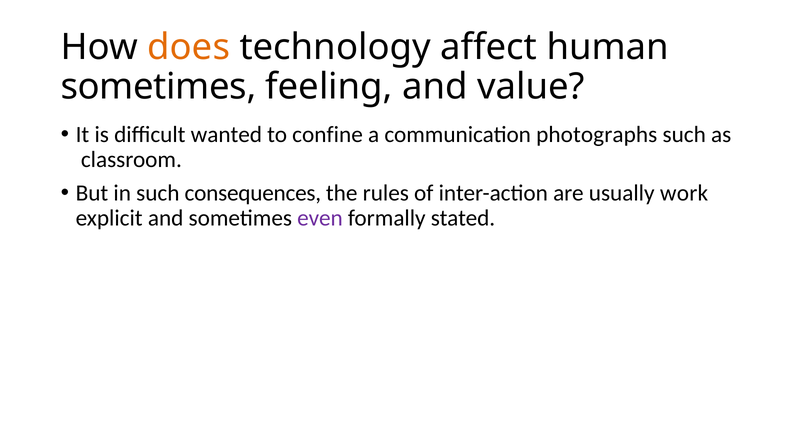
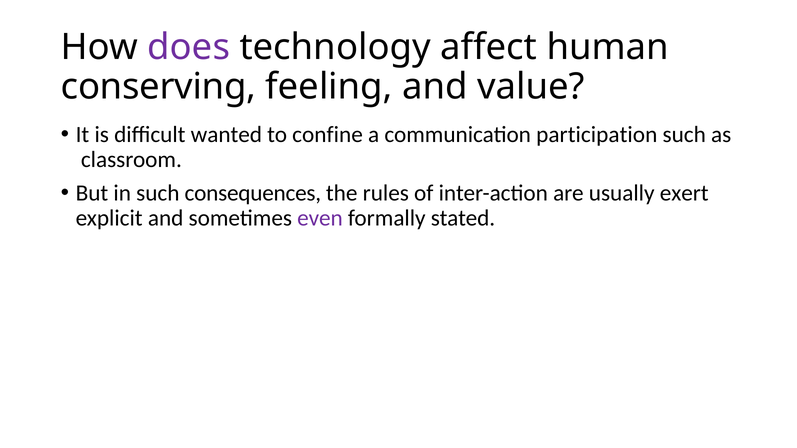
does colour: orange -> purple (189, 47)
sometimes: sometimes -> conserving (158, 87)
photographs: photographs -> participation (597, 135)
work: work -> exert (684, 193)
